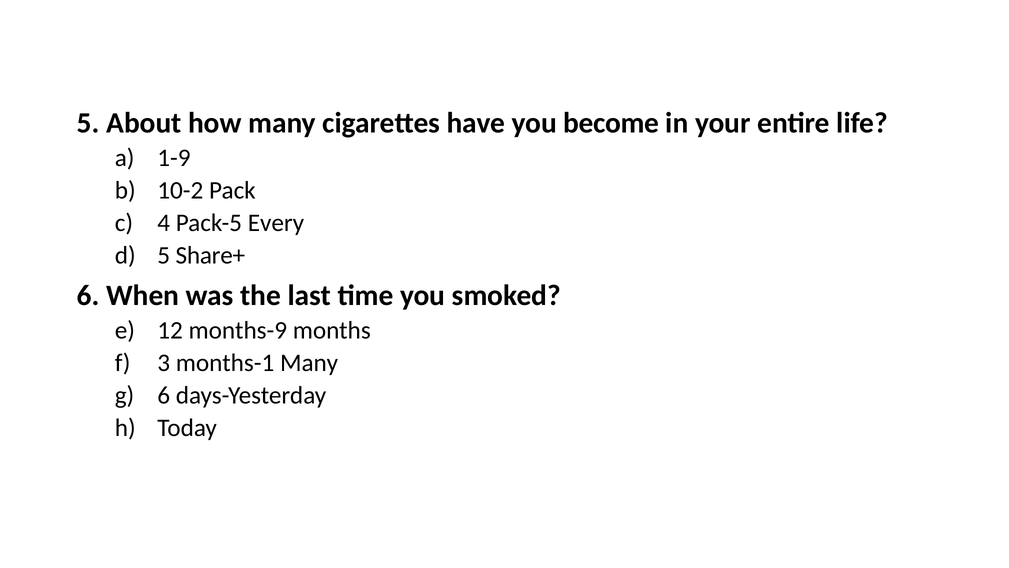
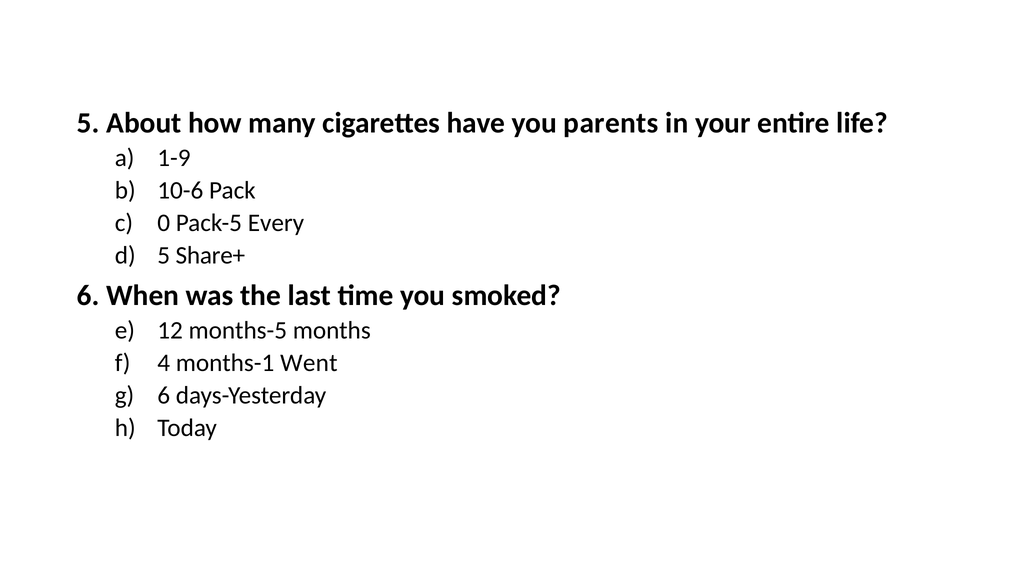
become: become -> parents (611, 123)
10-2: 10-2 -> 10-6 (180, 190)
4: 4 -> 0 (164, 223)
months-9: months-9 -> months-5 (238, 330)
3: 3 -> 4 (164, 363)
months-1 Many: Many -> Went (309, 363)
